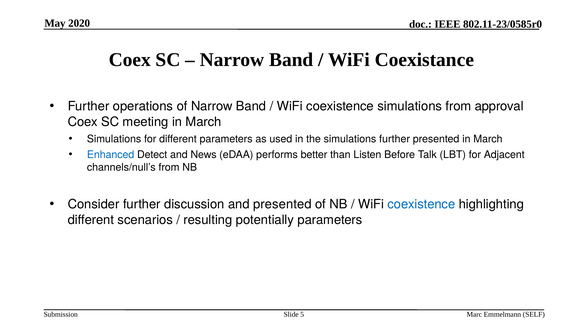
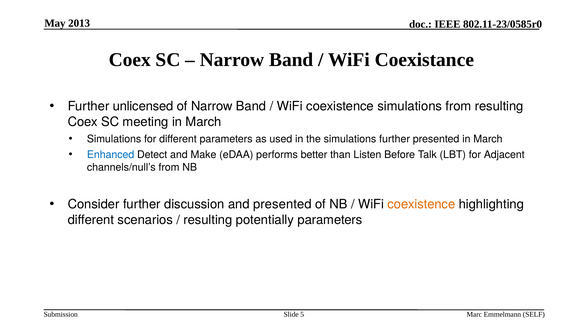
2020: 2020 -> 2013 (79, 23)
operations: operations -> unlicensed (143, 106)
from approval: approval -> resulting (499, 106)
News: News -> Make (203, 155)
coexistence colour: blue -> orange (421, 204)
